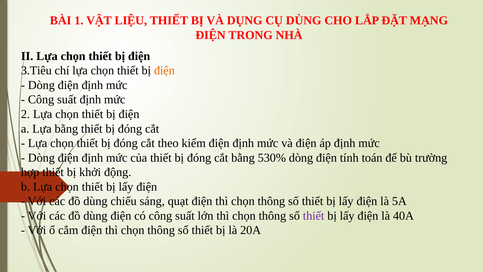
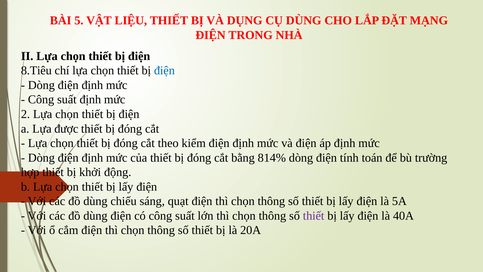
1: 1 -> 5 (79, 21)
3.Tiêu: 3.Tiêu -> 8.Tiêu (36, 71)
điện colour: orange -> blue (164, 71)
Lựa bằng: bằng -> được (66, 129)
530%: 530% -> 814% (272, 158)
